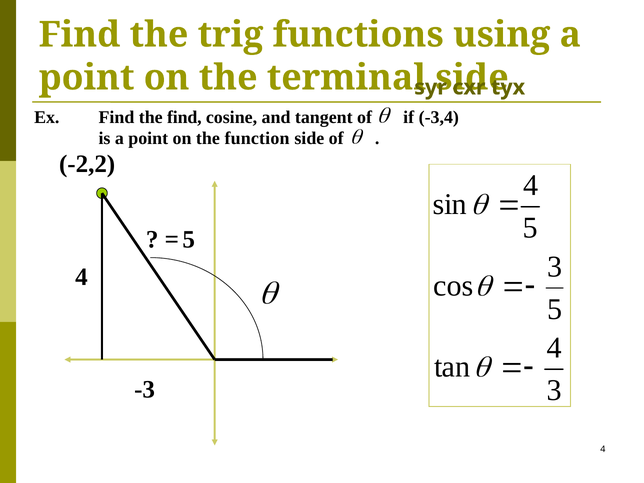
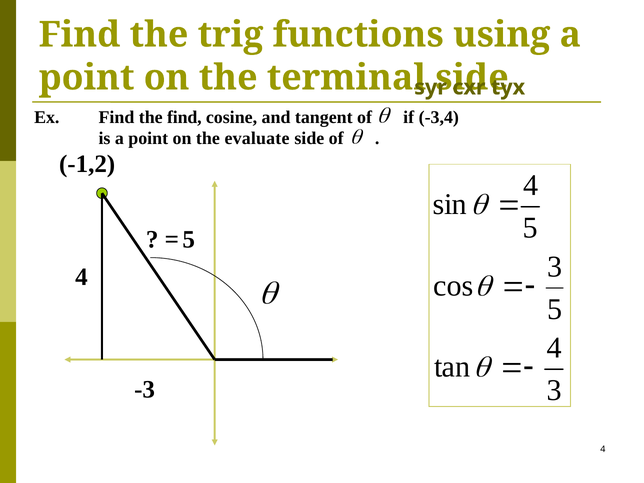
function: function -> evaluate (257, 139)
-2,2: -2,2 -> -1,2 (87, 164)
